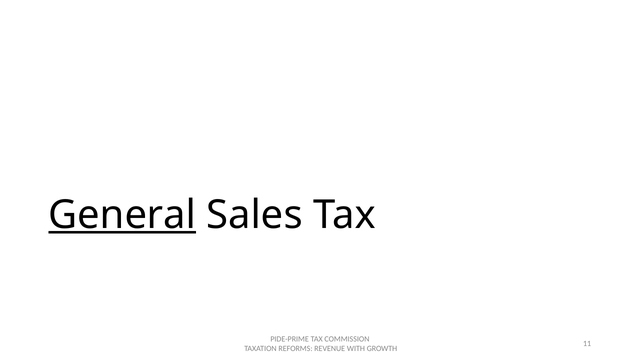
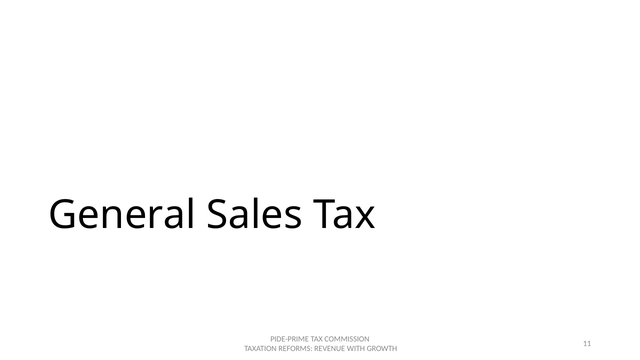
General underline: present -> none (122, 215)
